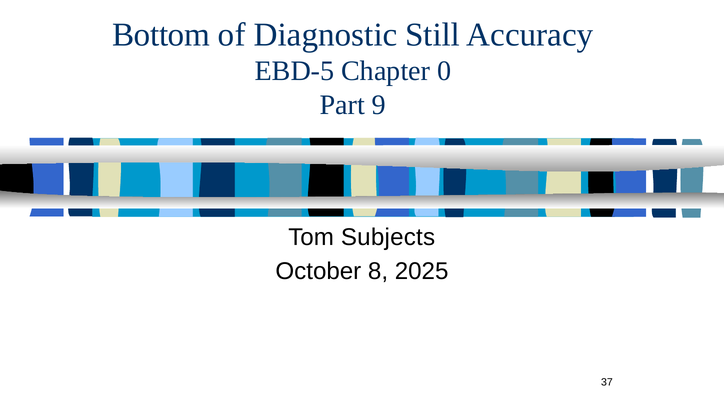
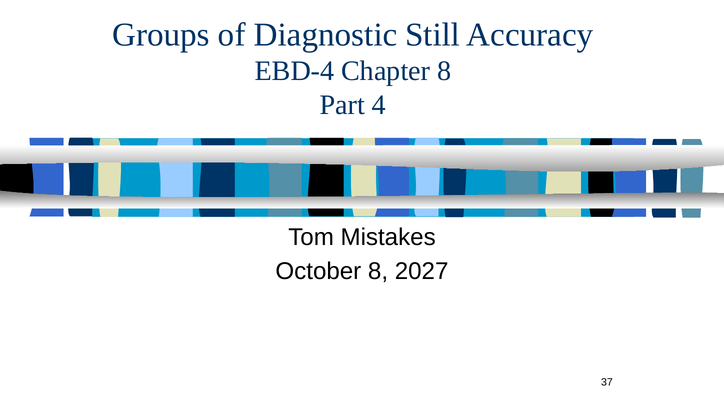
Bottom: Bottom -> Groups (161, 35)
EBD-5: EBD-5 -> EBD-4 (294, 71)
Chapter 0: 0 -> 8 (444, 71)
9: 9 -> 4 (379, 105)
Subjects: Subjects -> Mistakes (388, 237)
2025: 2025 -> 2027 (422, 271)
